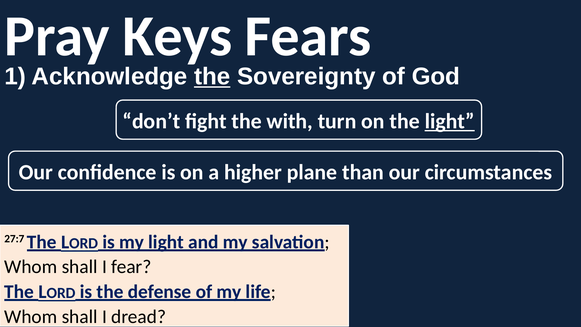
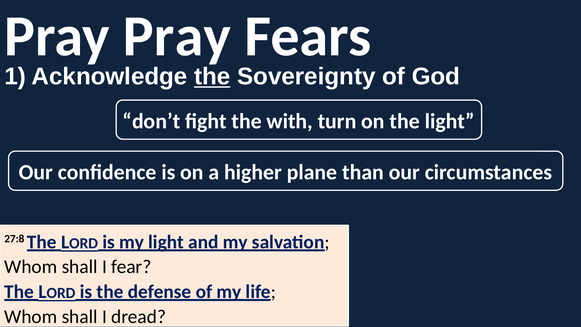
Pray Keys: Keys -> Pray (177, 36)
light underline: present -> none (450, 121)
27:7: 27:7 -> 27:8 (14, 239)
